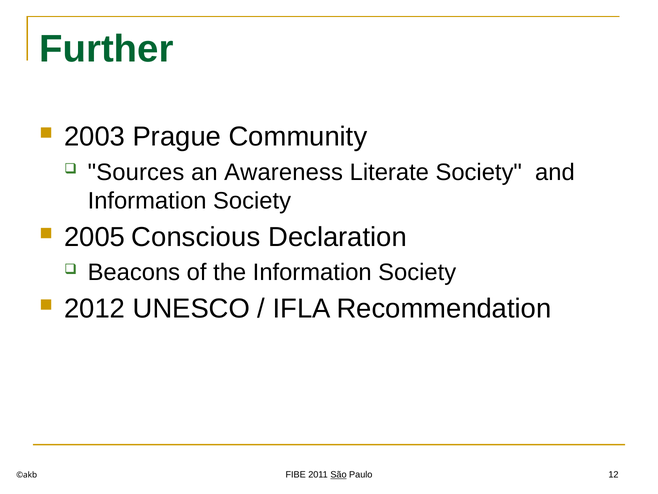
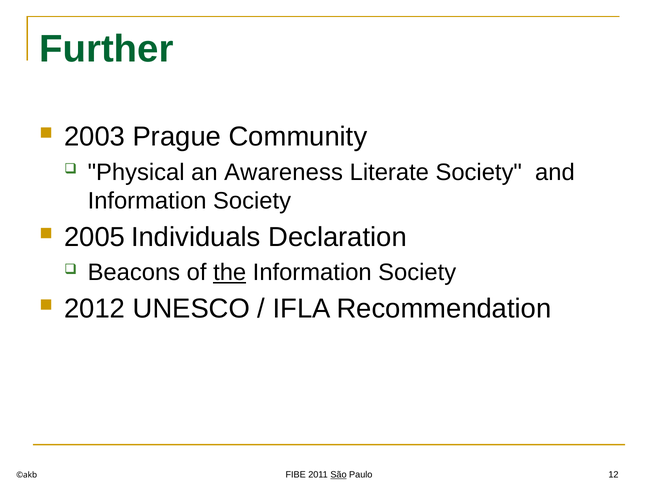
Sources: Sources -> Physical (136, 172)
Conscious: Conscious -> Individuals (196, 237)
the underline: none -> present (230, 272)
